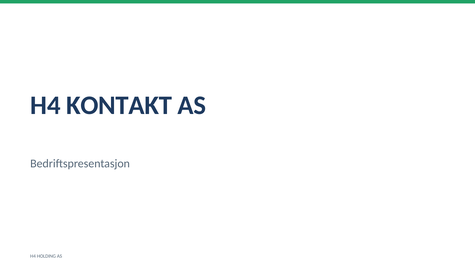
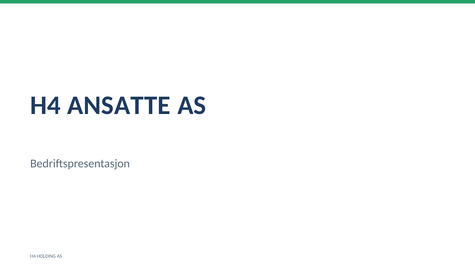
KONTAKT: KONTAKT -> ANSATTE (119, 105)
